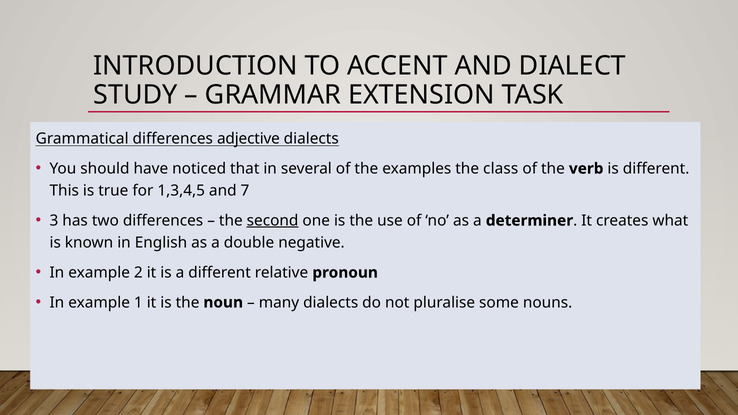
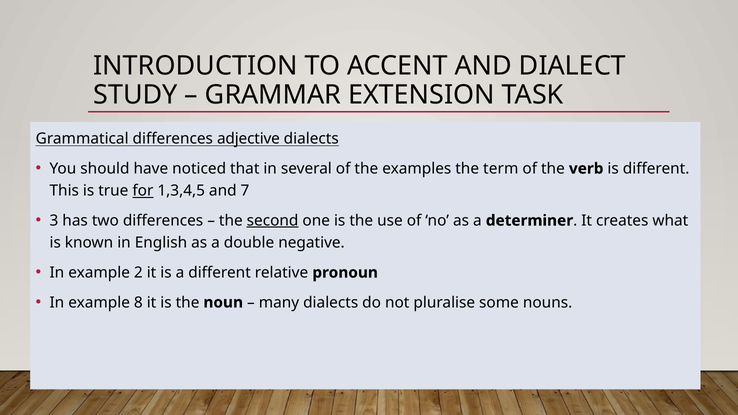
class: class -> term (501, 169)
for underline: none -> present (143, 191)
1: 1 -> 8 (138, 303)
